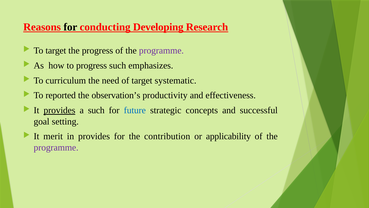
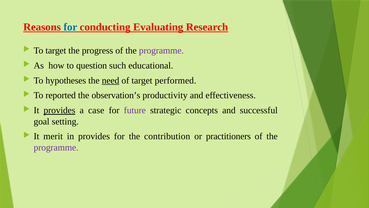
for colour: black -> blue (70, 27)
Developing: Developing -> Evaluating (158, 27)
to progress: progress -> question (92, 65)
emphasizes: emphasizes -> educational (151, 65)
curriculum: curriculum -> hypotheses (66, 80)
need underline: none -> present (111, 80)
systematic: systematic -> performed (175, 80)
a such: such -> case (96, 110)
future colour: blue -> purple (135, 110)
applicability: applicability -> practitioners (228, 136)
